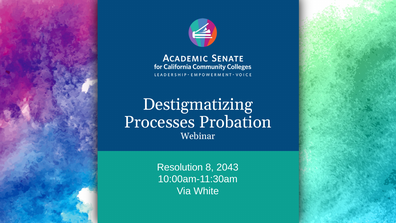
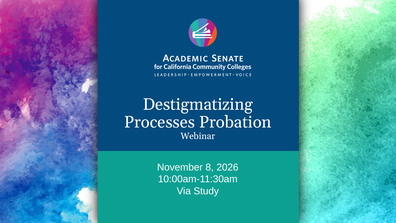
Resolution: Resolution -> November (180, 167)
2043: 2043 -> 2026 (227, 167)
White: White -> Study (206, 191)
